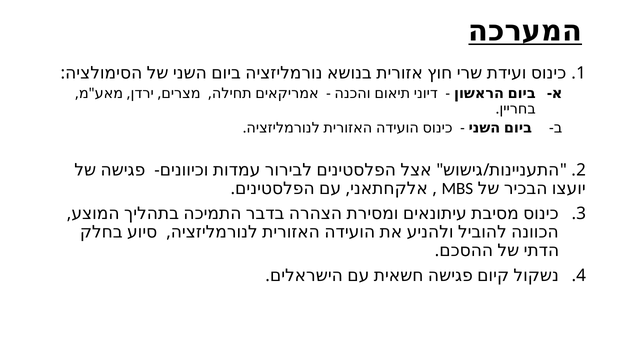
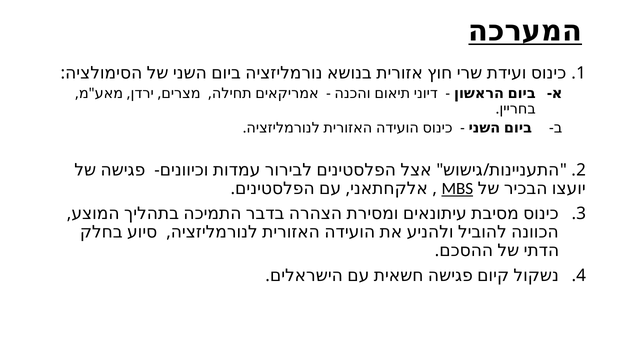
MBS underline: none -> present (457, 188)
